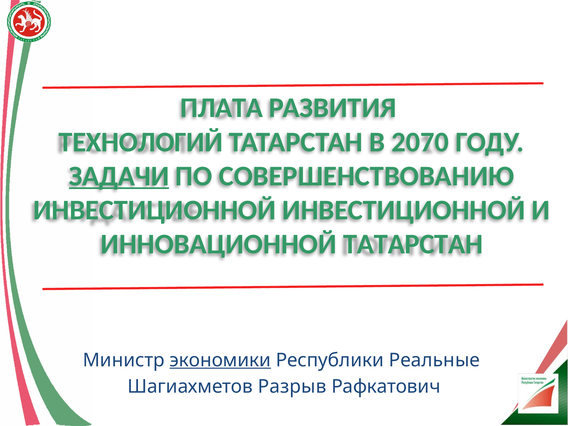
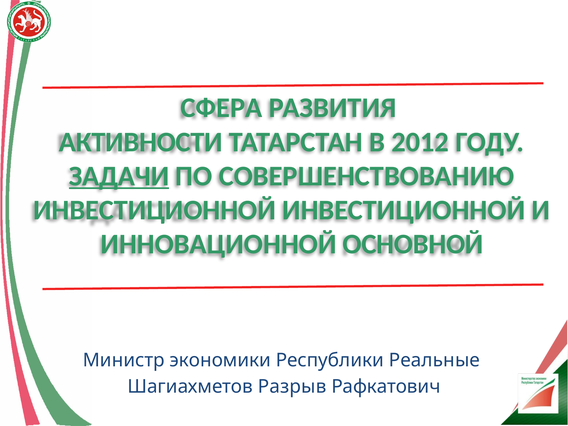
ПЛАТА: ПЛАТА -> СФЕРА (221, 108)
ТЕХНОЛОГИЙ: ТЕХНОЛОГИЙ -> АКТИВНОСТИ (141, 142)
2070: 2070 -> 2012 (420, 142)
ИННОВАЦИОННОЙ ТАТАРСТАН: ТАТАРСТАН -> ОСНОВНОЙ (413, 244)
экономики underline: present -> none (220, 360)
